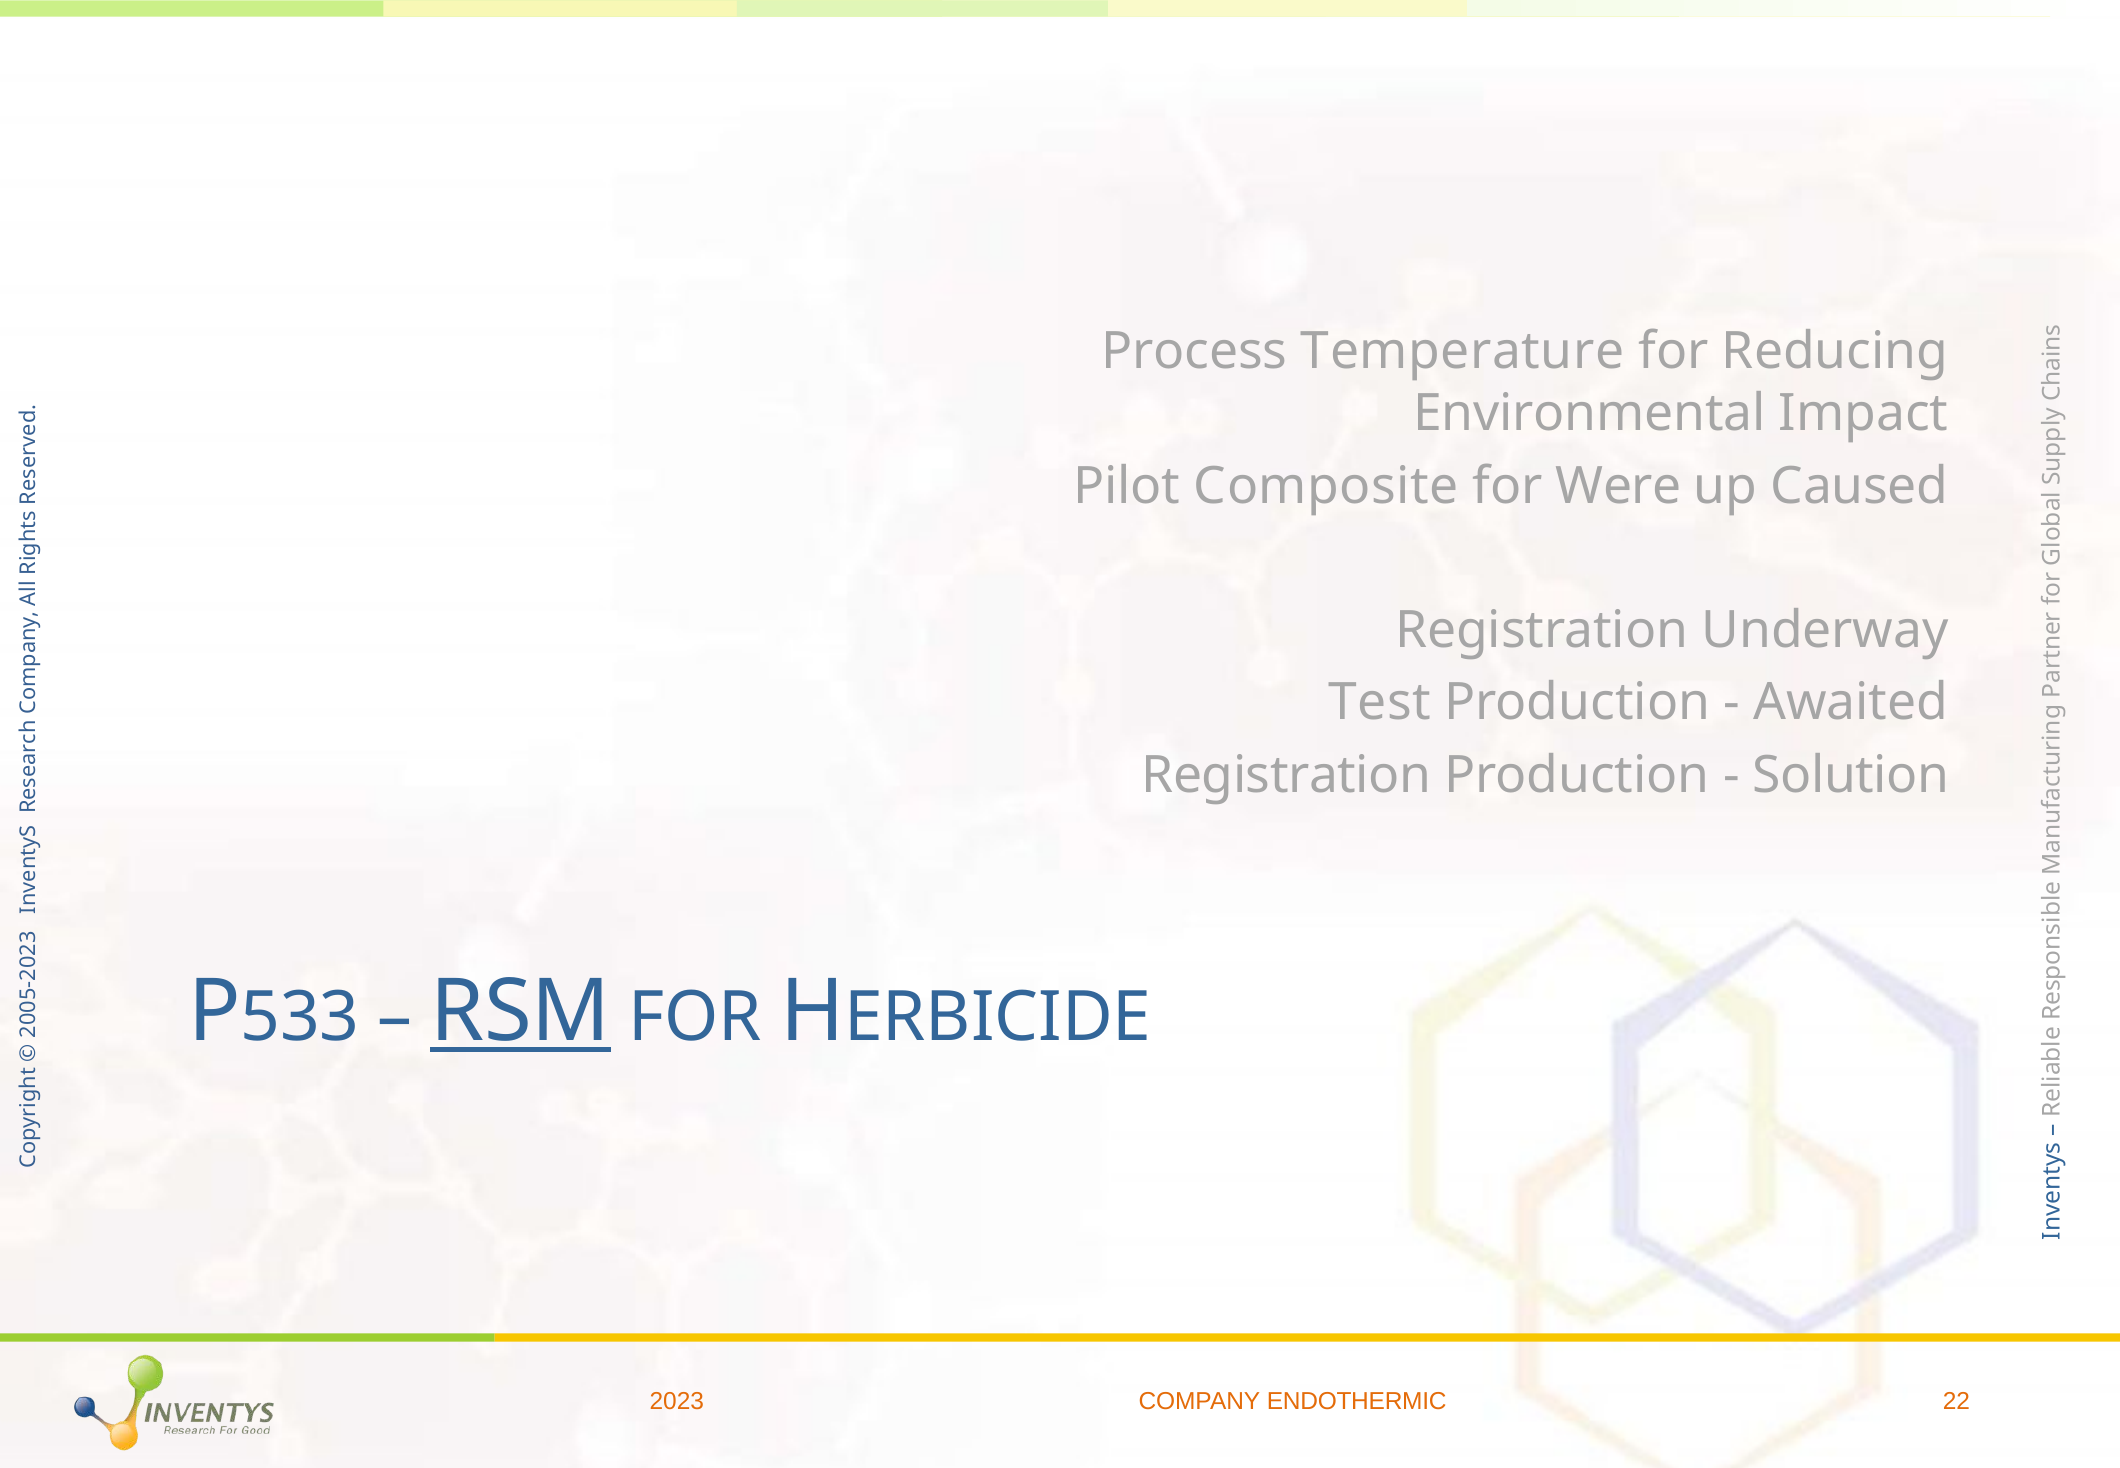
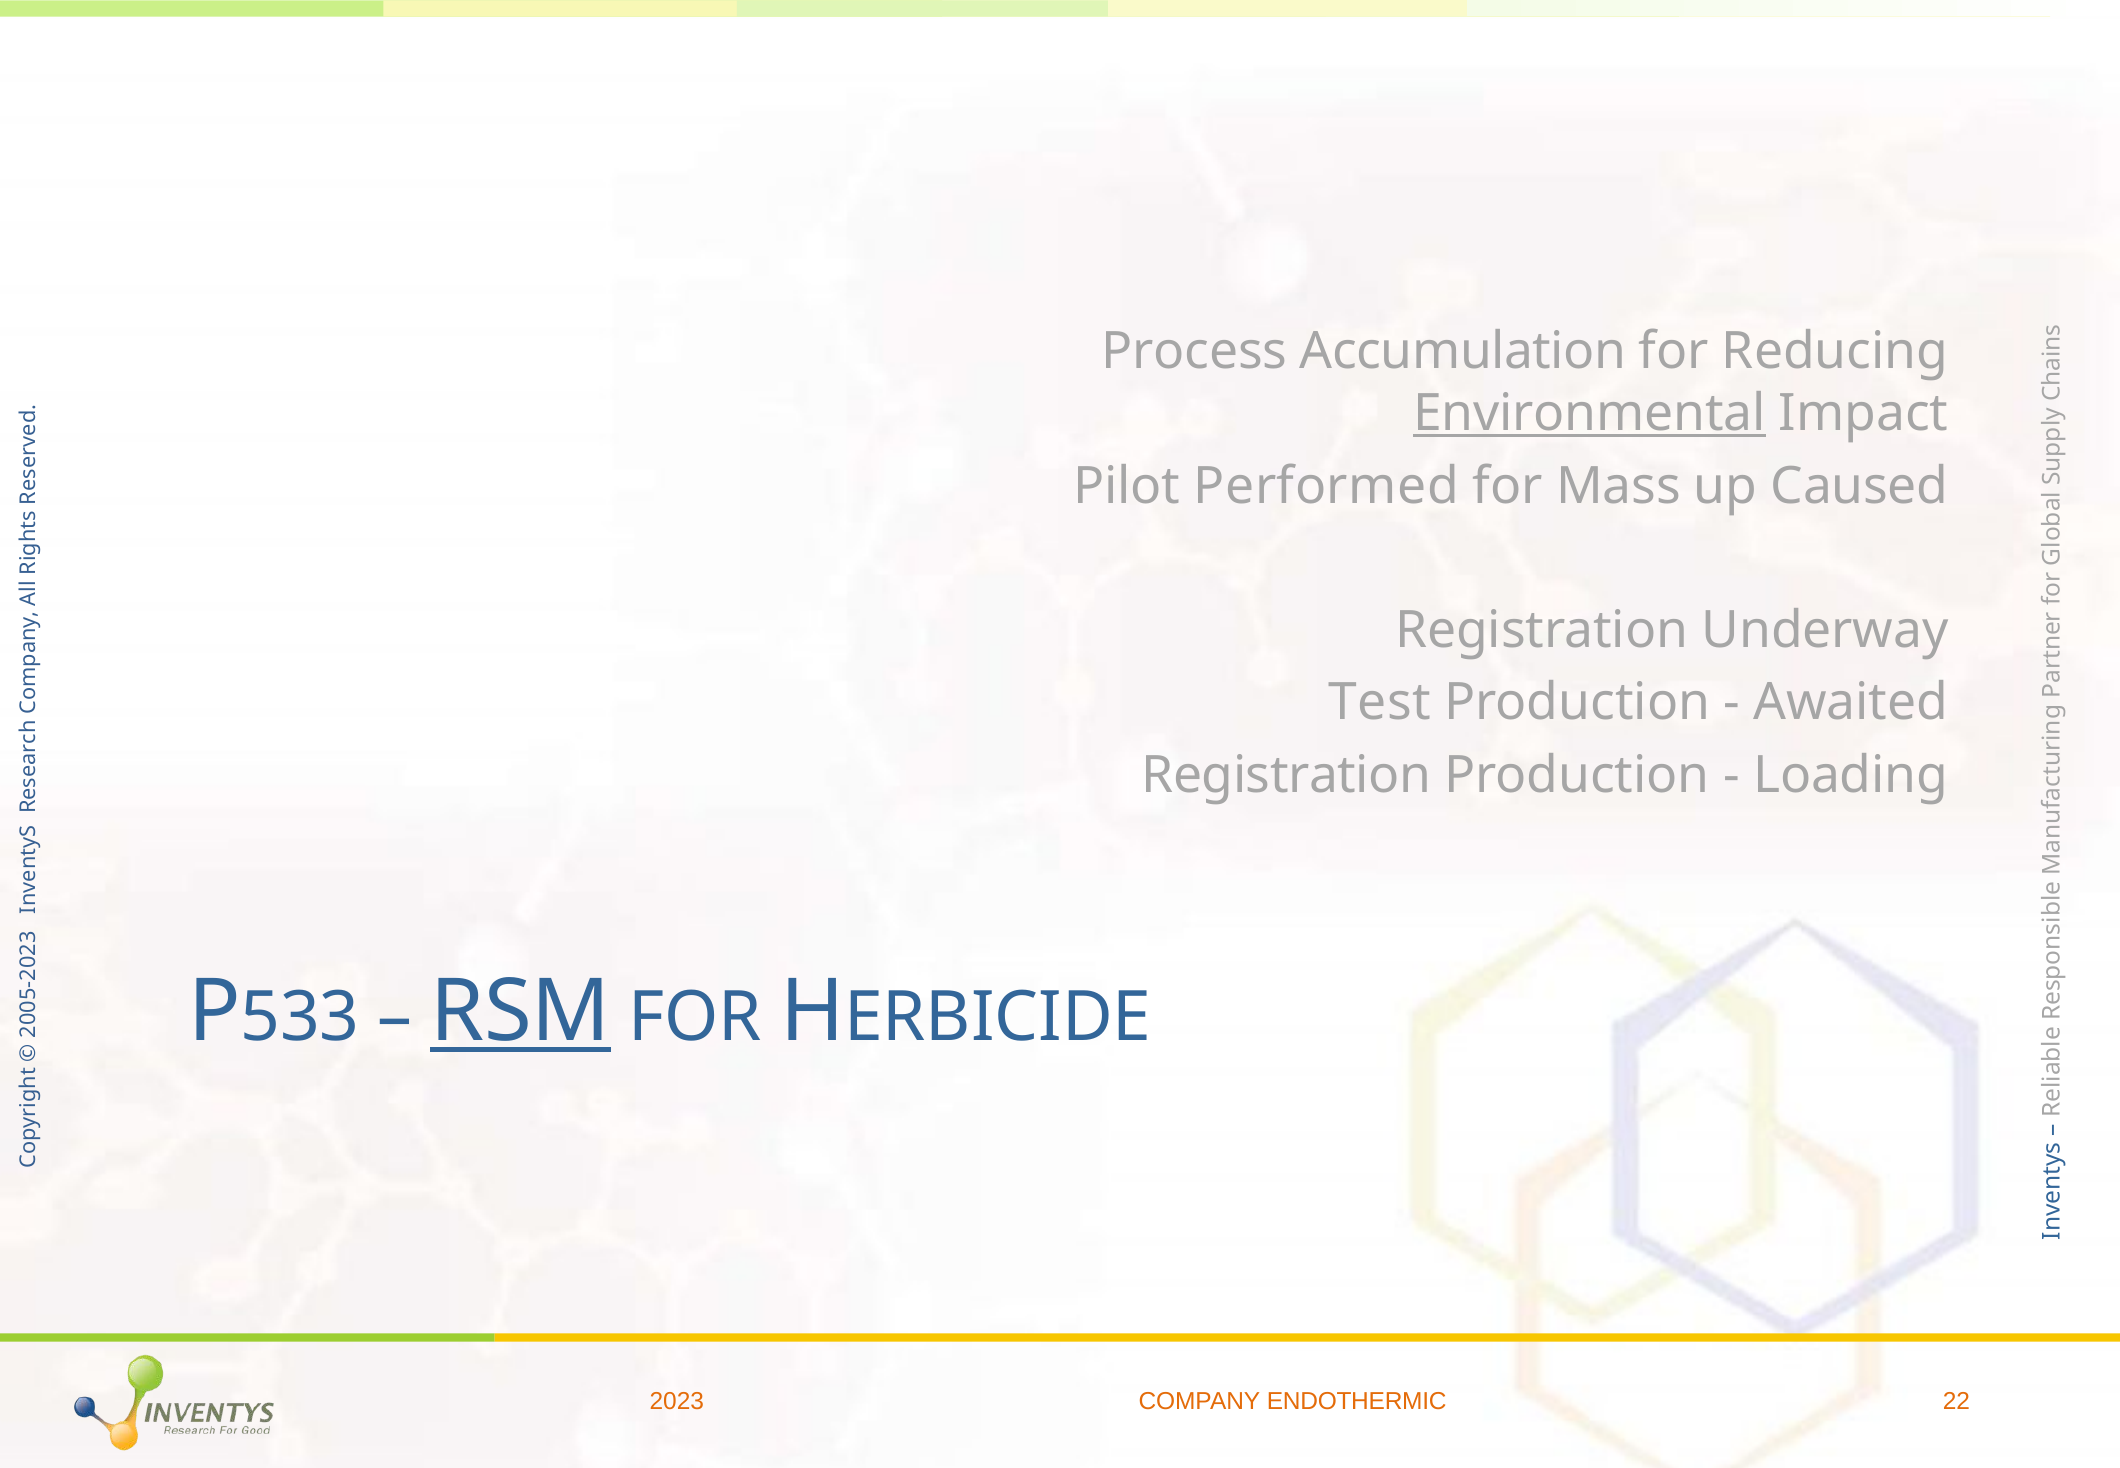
Temperature: Temperature -> Accumulation (1463, 352)
Environmental underline: none -> present (1590, 414)
Composite: Composite -> Performed (1326, 486)
Were: Were -> Mass (1619, 486)
Solution: Solution -> Loading (1851, 775)
